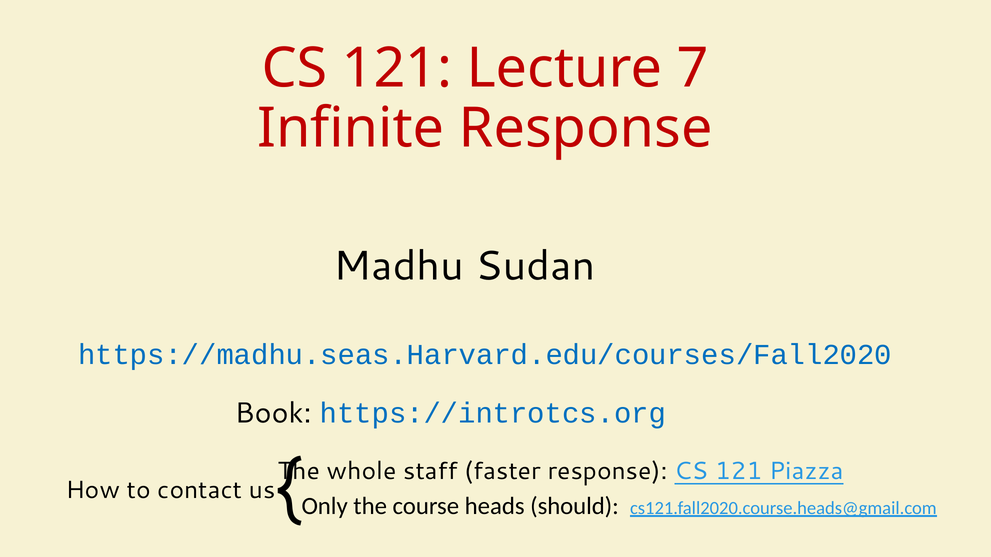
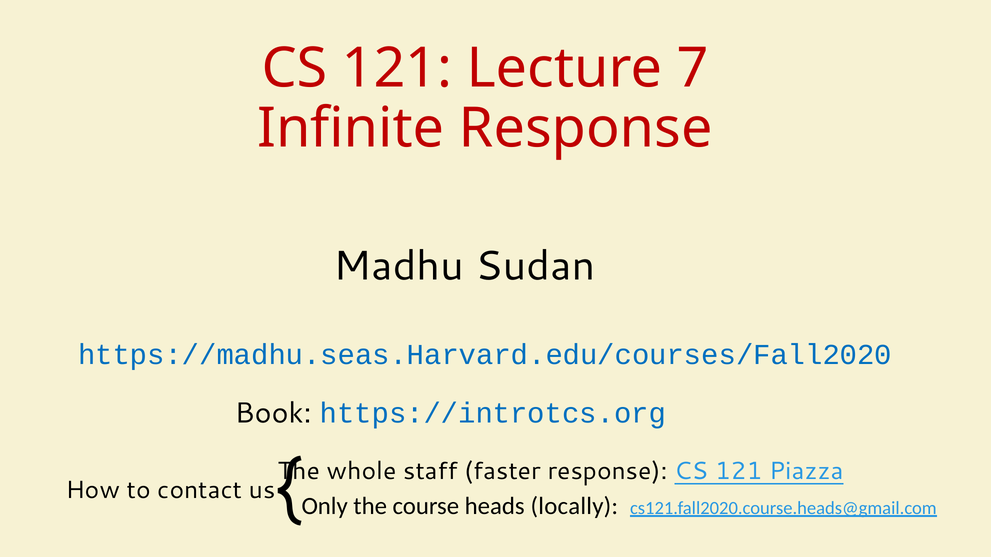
should: should -> locally (574, 506)
